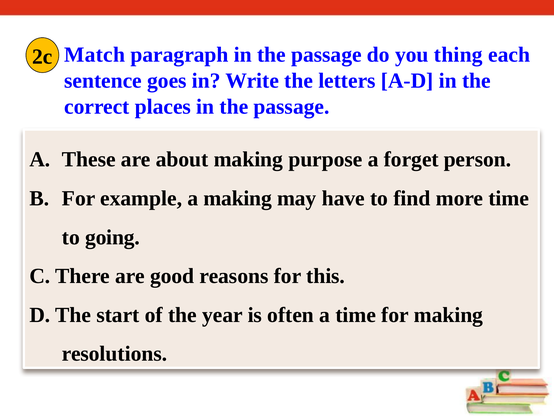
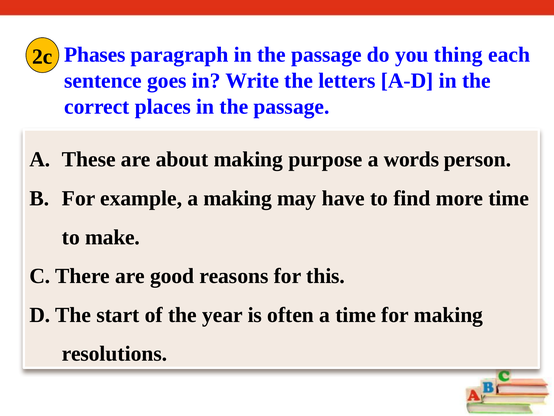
Match: Match -> Phases (95, 55)
forget: forget -> words (411, 159)
going: going -> make (112, 237)
